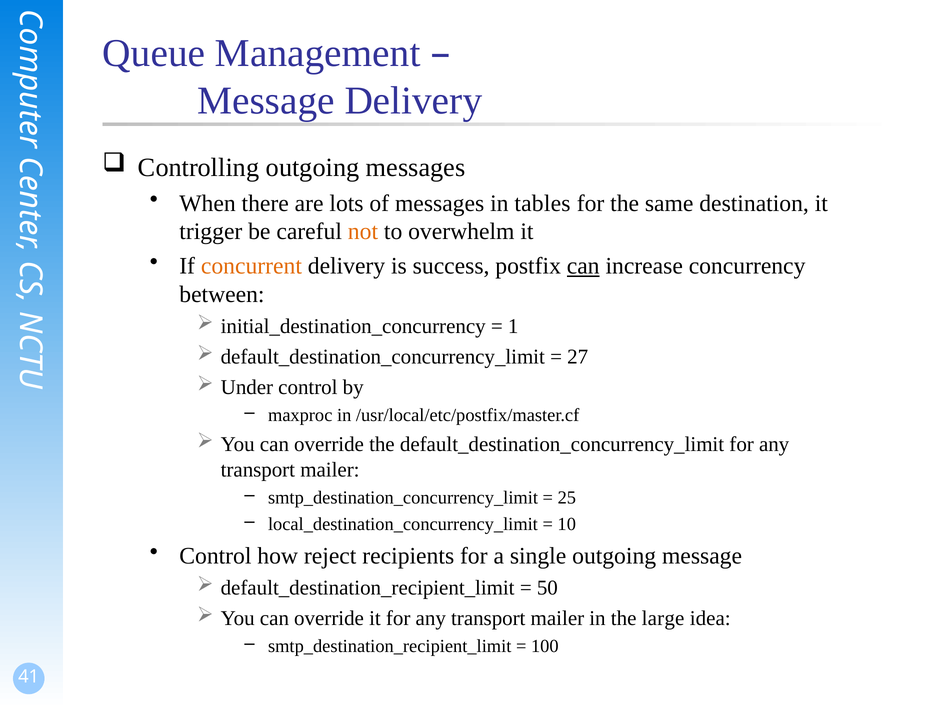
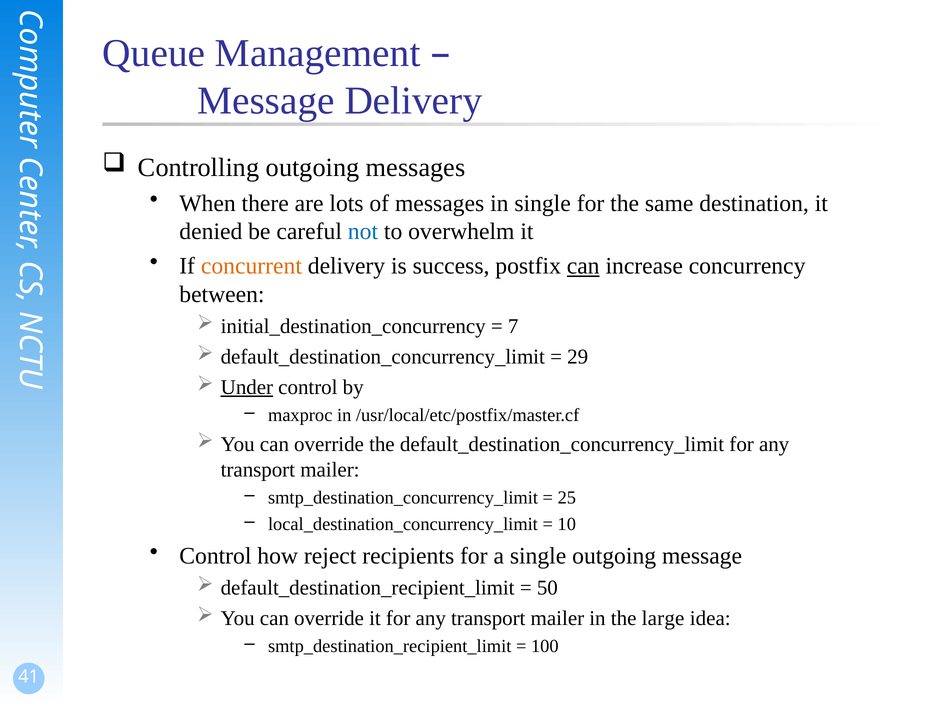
in tables: tables -> single (543, 203)
trigger: trigger -> denied (211, 231)
not colour: orange -> blue (363, 231)
1: 1 -> 7 (513, 326)
27: 27 -> 29 (578, 356)
Under underline: none -> present (247, 387)
